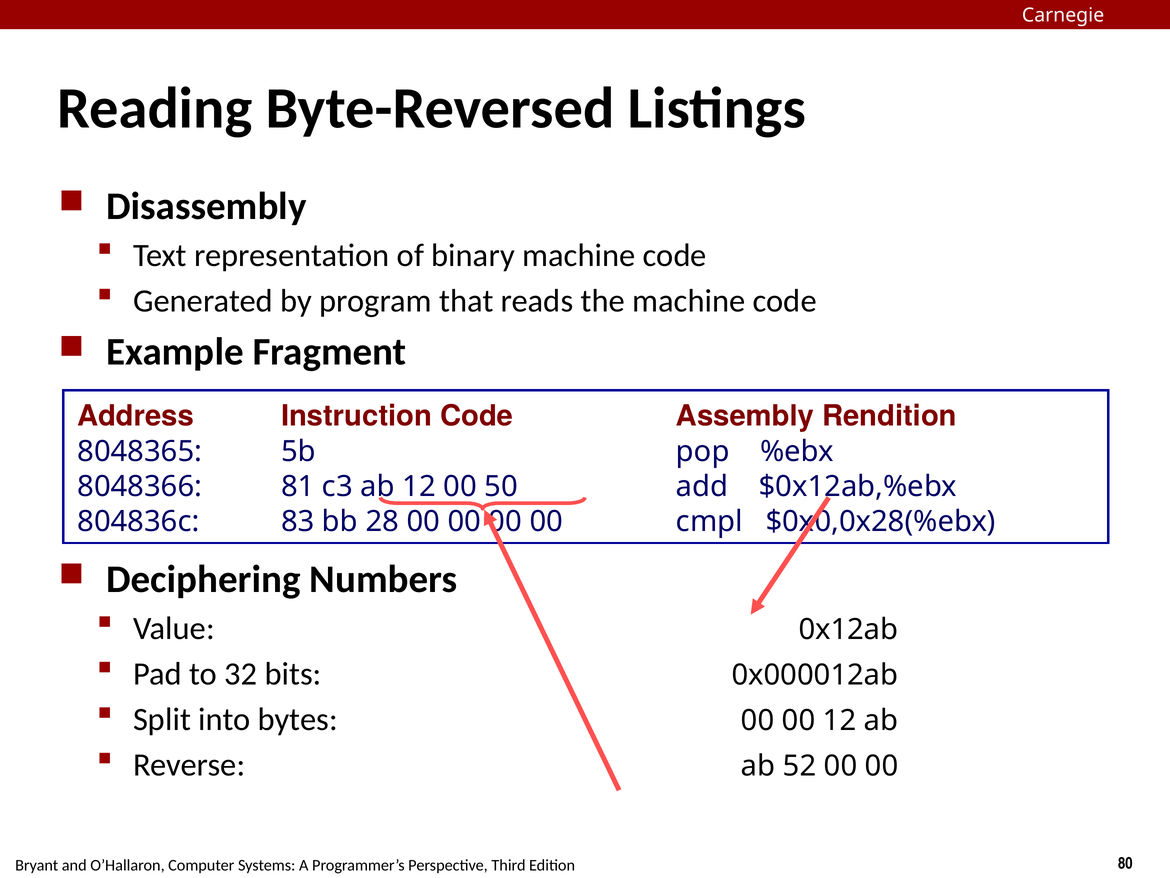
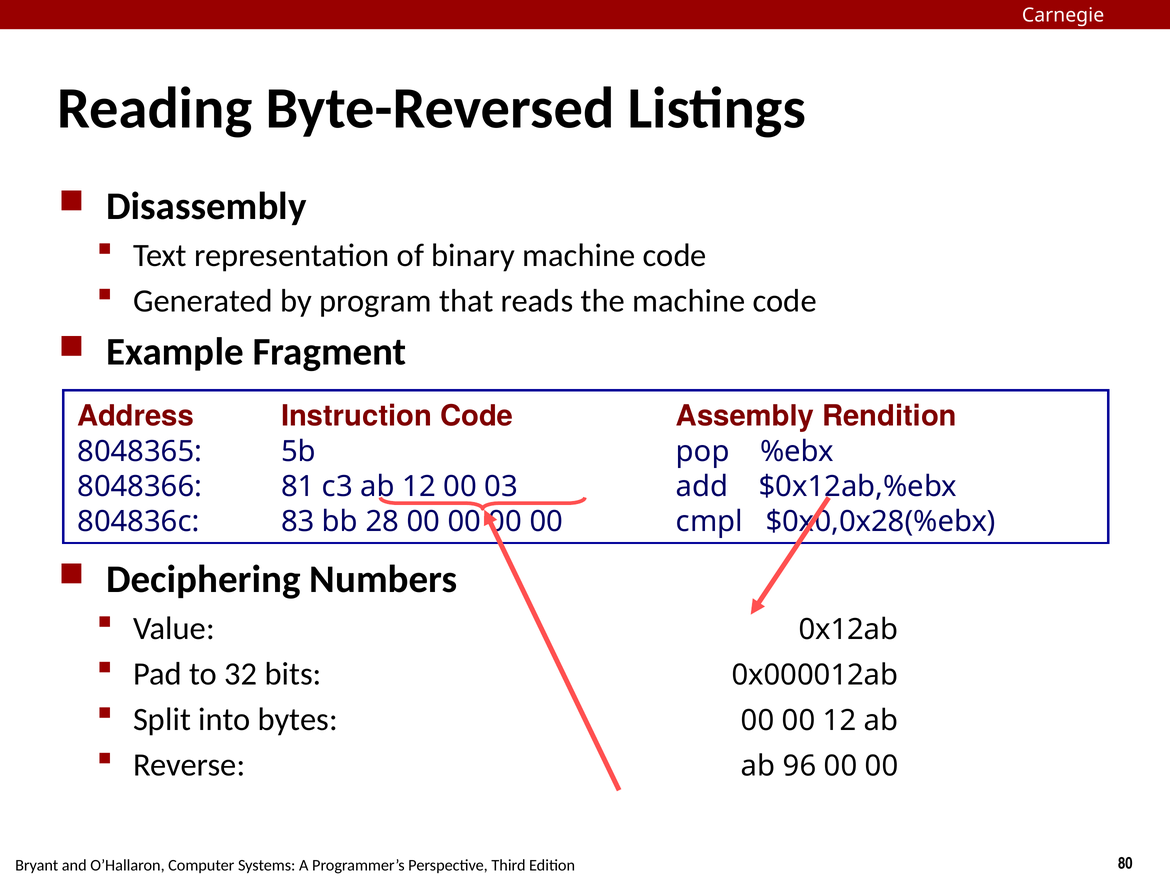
50: 50 -> 03 (501, 486)
52: 52 -> 96 (800, 766)
